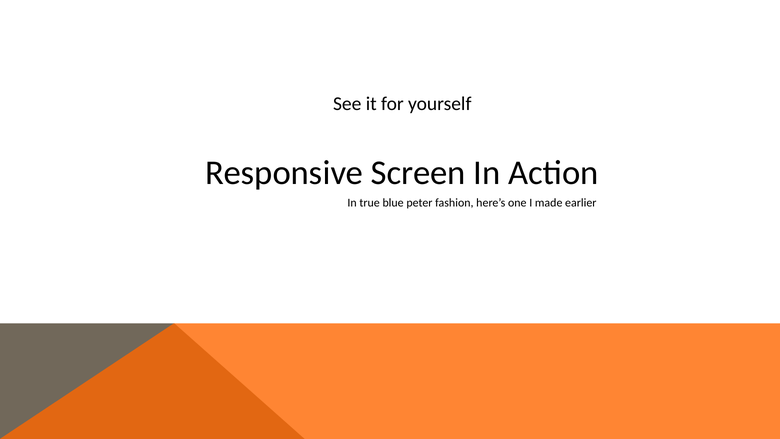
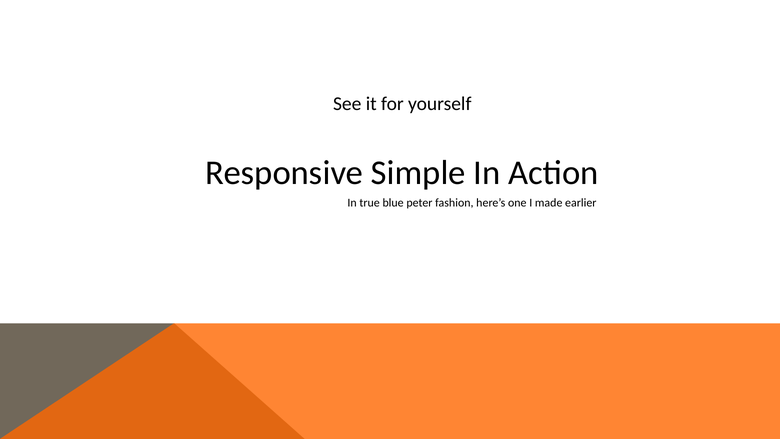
Screen: Screen -> Simple (418, 173)
